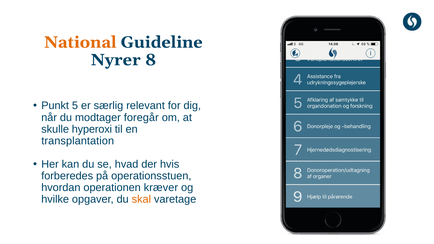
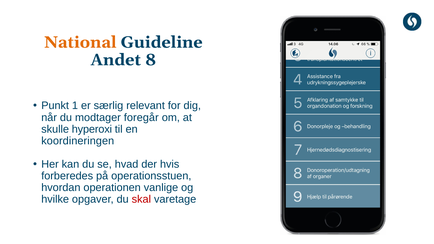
Nyrer: Nyrer -> Andet (116, 60)
5: 5 -> 1 (75, 106)
transplantation: transplantation -> koordineringen (78, 141)
kræver: kræver -> vanlige (161, 188)
skal colour: orange -> red (141, 199)
